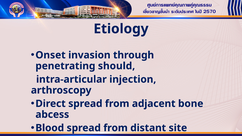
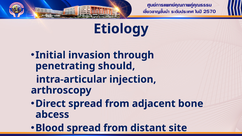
Onset: Onset -> Initial (51, 55)
